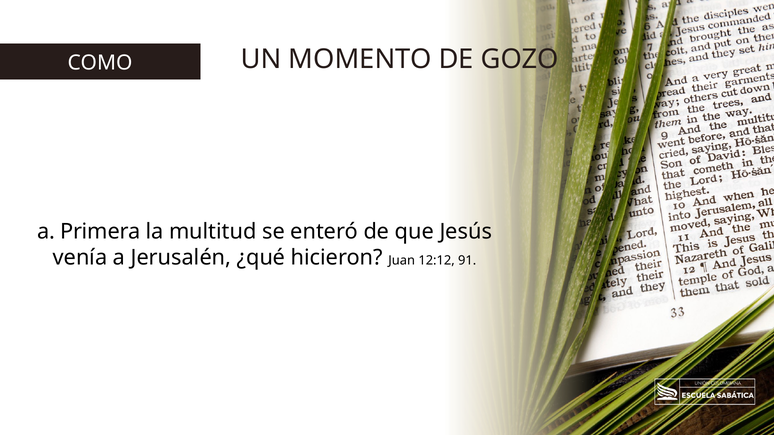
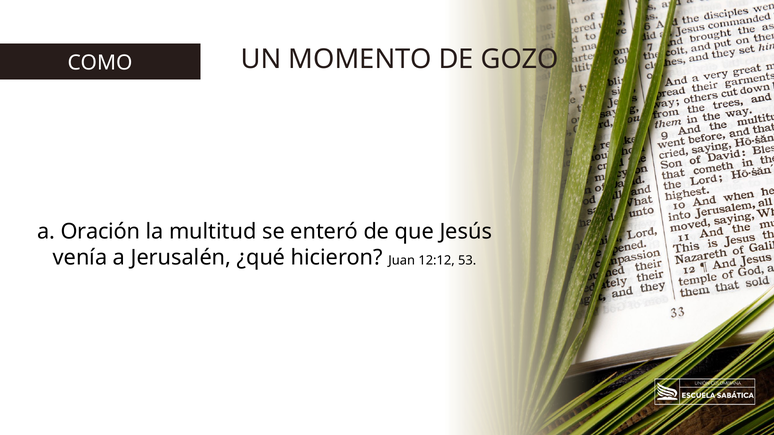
Primera: Primera -> Oración (100, 232)
91: 91 -> 53 (467, 261)
